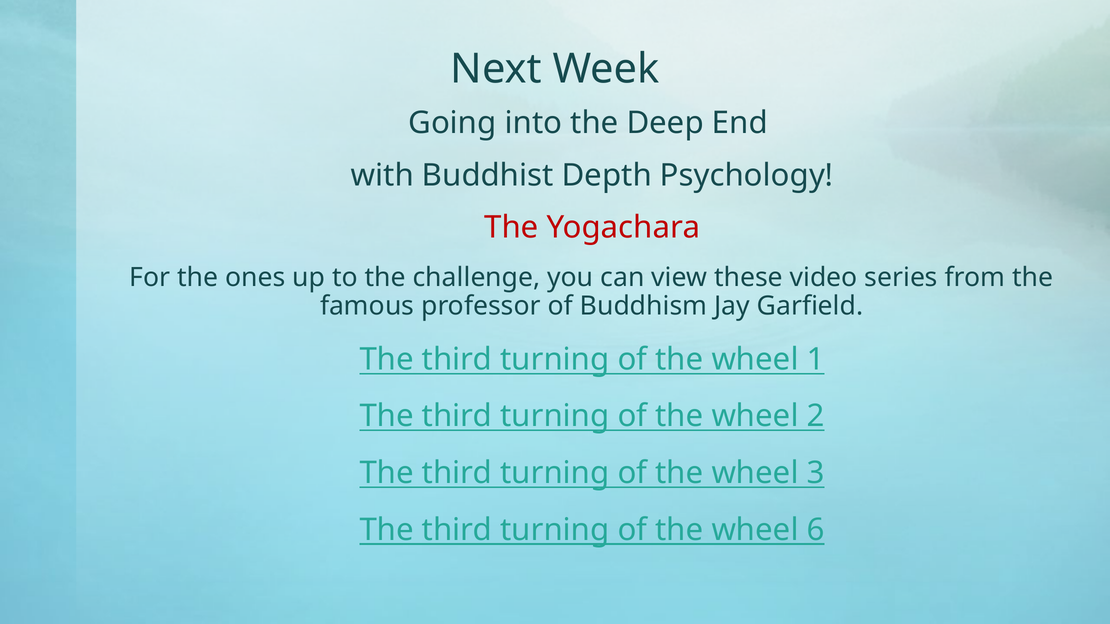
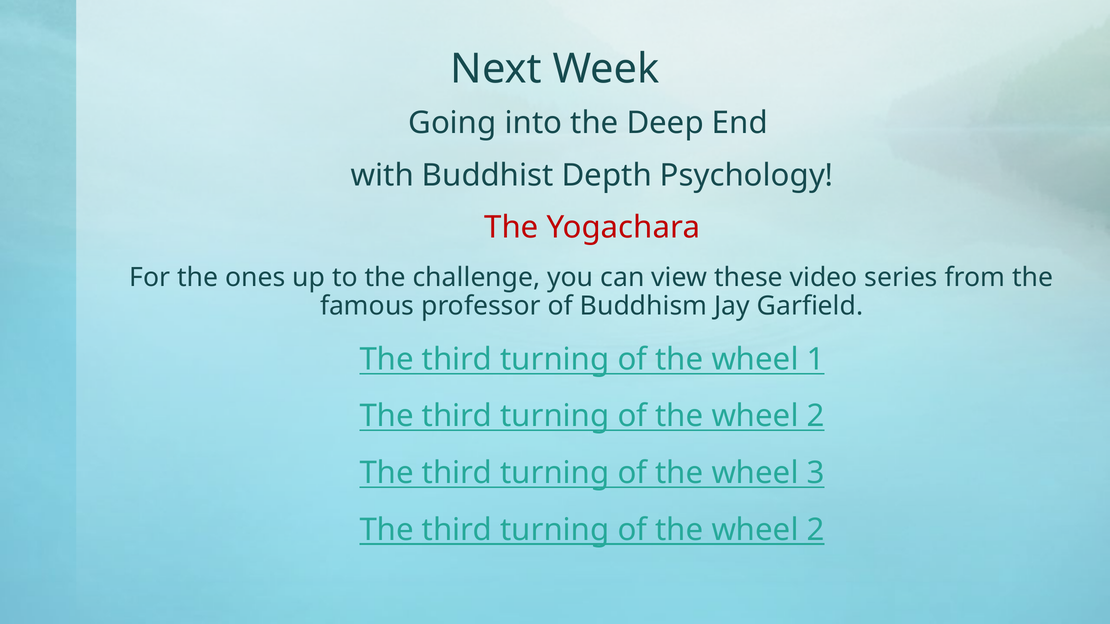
6: 6 -> 2 (816, 530)
